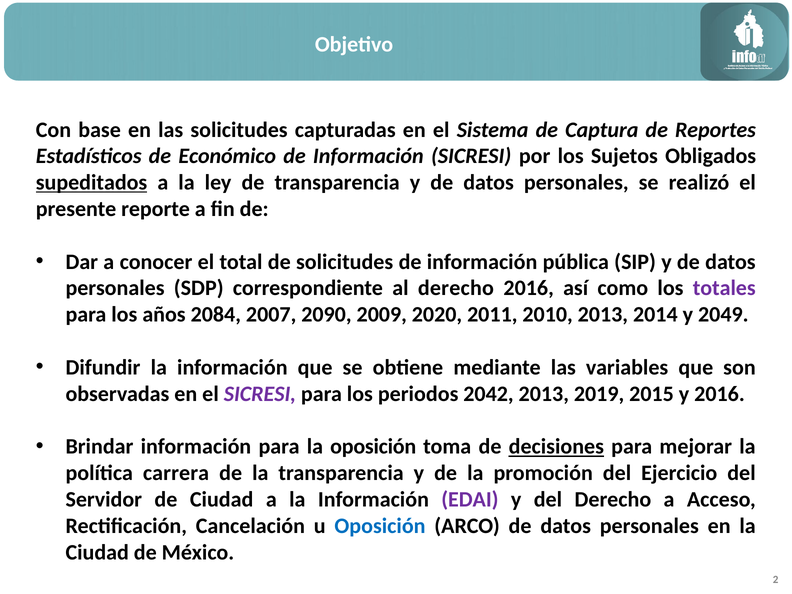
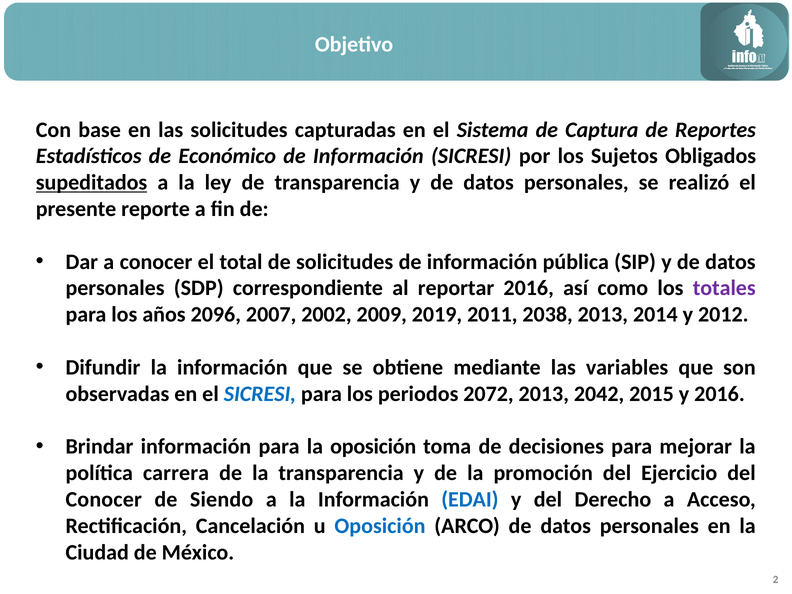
al derecho: derecho -> reportar (456, 288)
2084: 2084 -> 2096 (216, 315)
2090: 2090 -> 2002 (326, 315)
2020: 2020 -> 2019 (437, 315)
2010: 2010 -> 2038 (548, 315)
2049: 2049 -> 2012 (723, 315)
SICRESI colour: purple -> blue (260, 394)
2042: 2042 -> 2072 (488, 394)
2019: 2019 -> 2042 (599, 394)
decisiones underline: present -> none (556, 447)
Servidor: Servidor -> Conocer (104, 499)
de Ciudad: Ciudad -> Siendo (222, 499)
EDAI colour: purple -> blue (470, 499)
